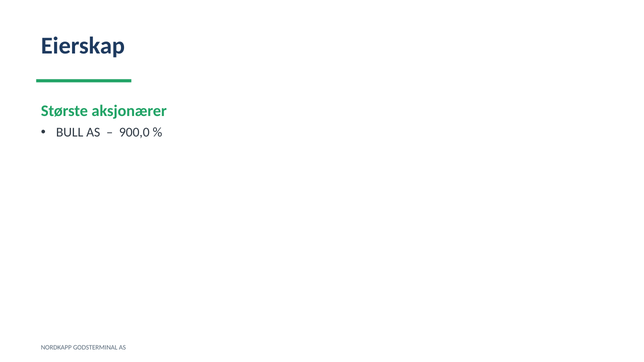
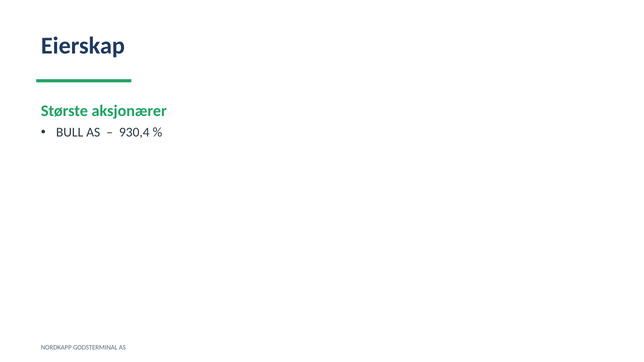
900,0: 900,0 -> 930,4 (134, 132)
